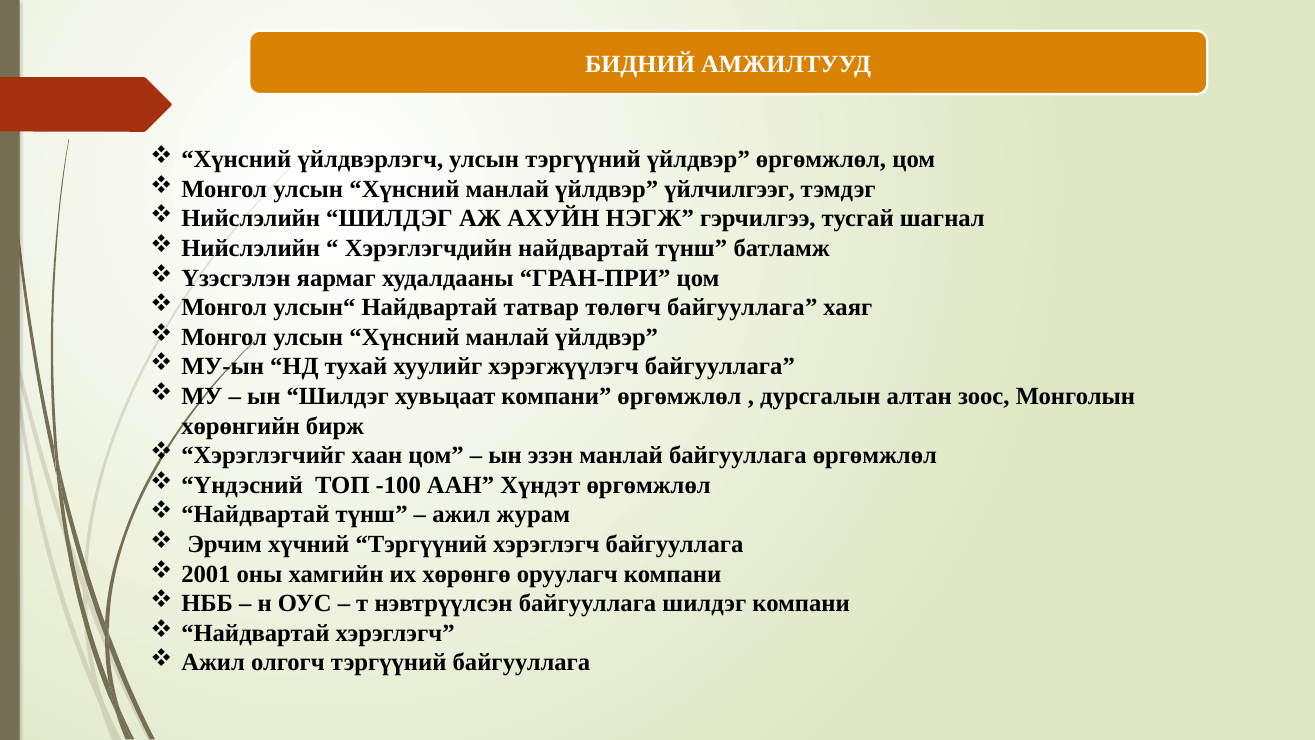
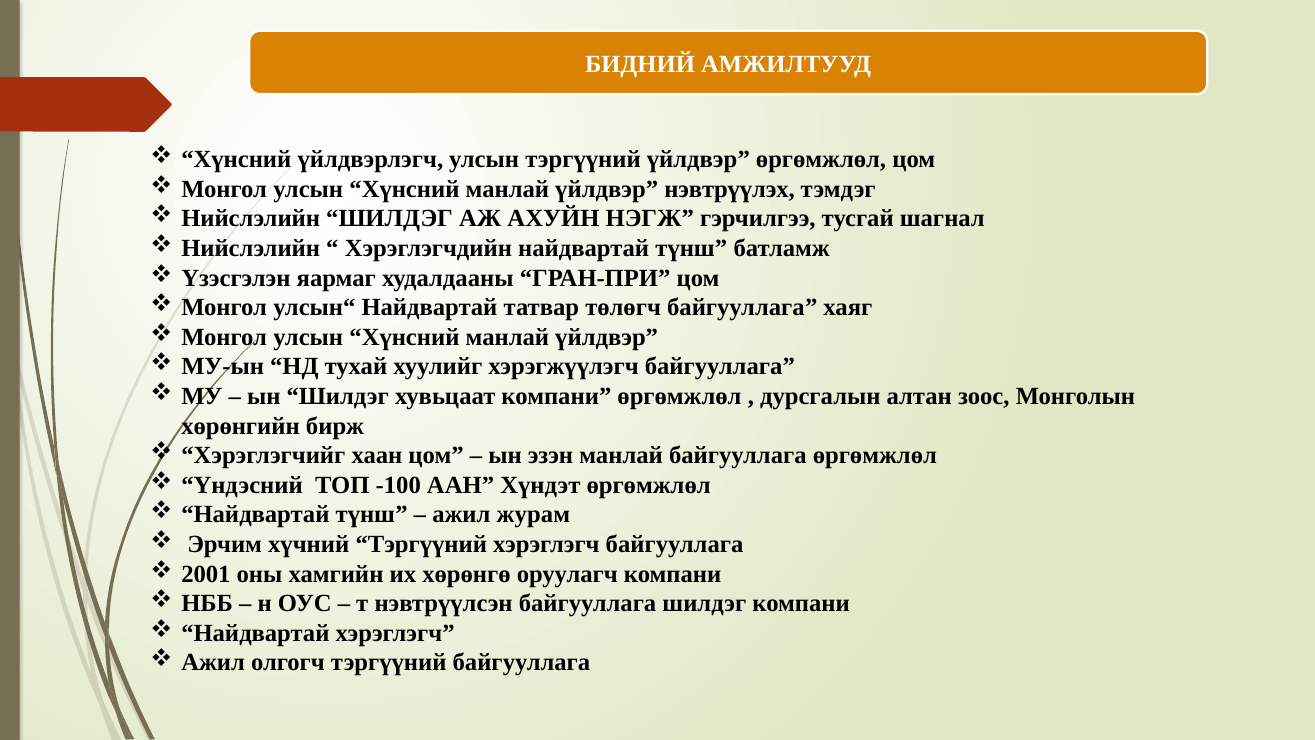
үйлчилгээг: үйлчилгээг -> нэвтрүүлэх (730, 189)
